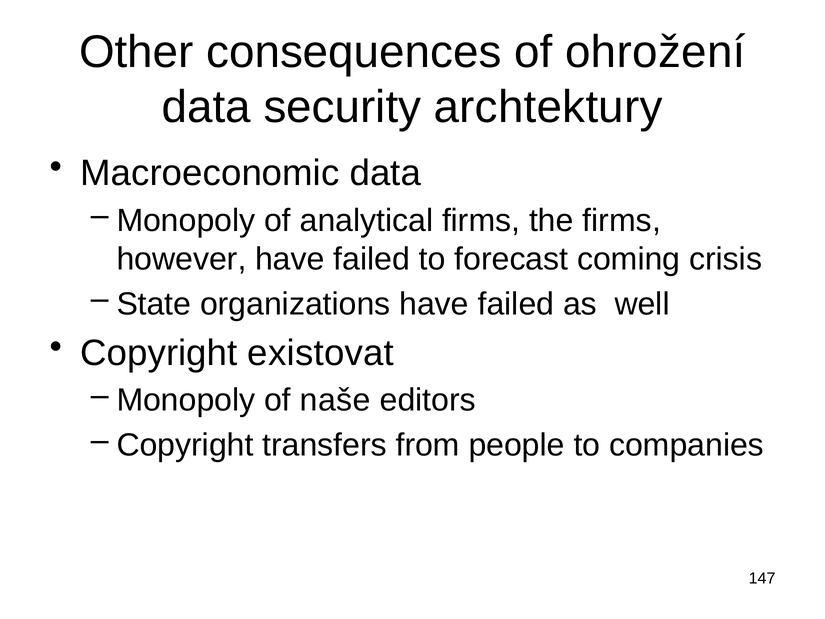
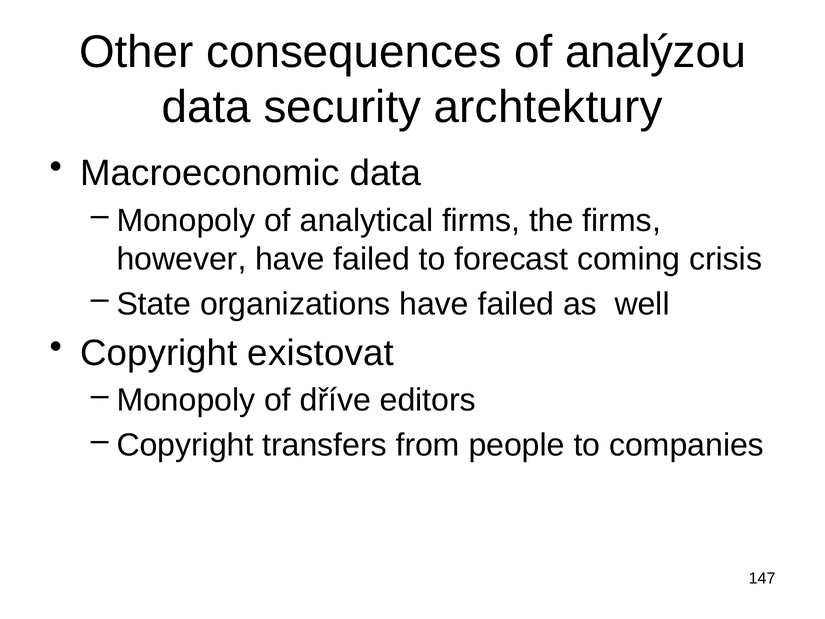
ohrožení: ohrožení -> analýzou (656, 52)
naše: naše -> dříve (335, 400)
